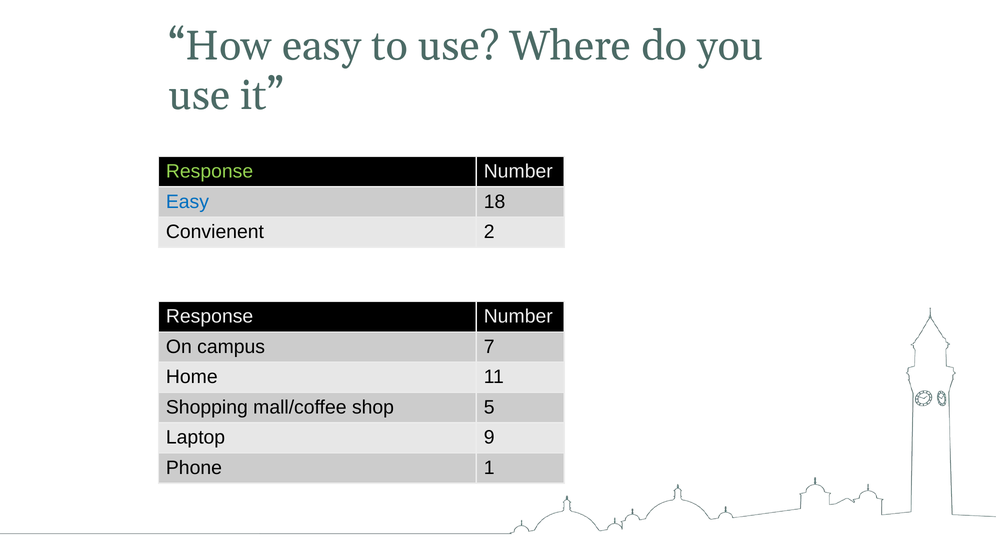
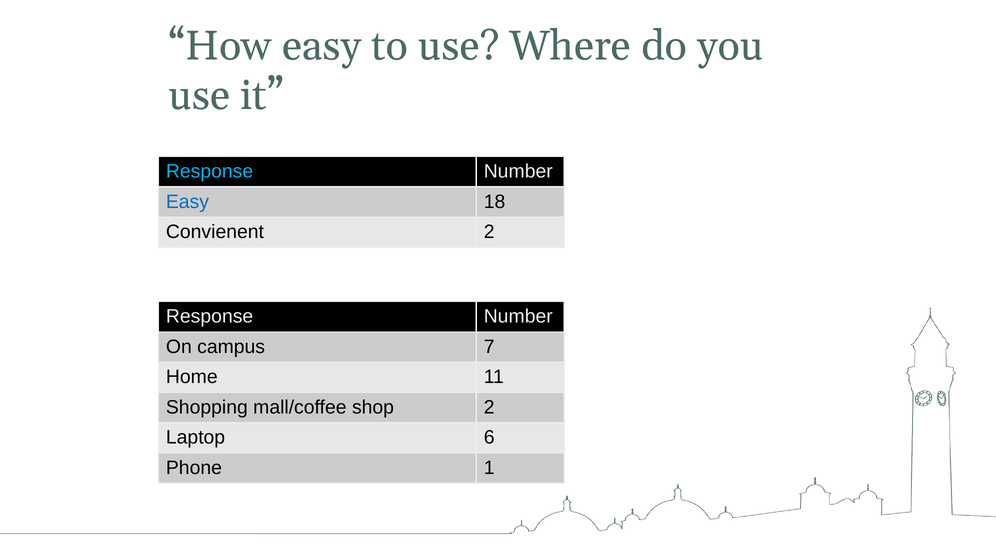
Response colour: light green -> light blue (210, 171)
shop 5: 5 -> 2 (489, 408)
9: 9 -> 6 (489, 438)
